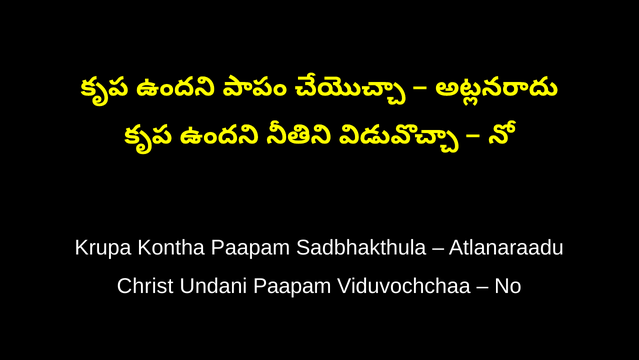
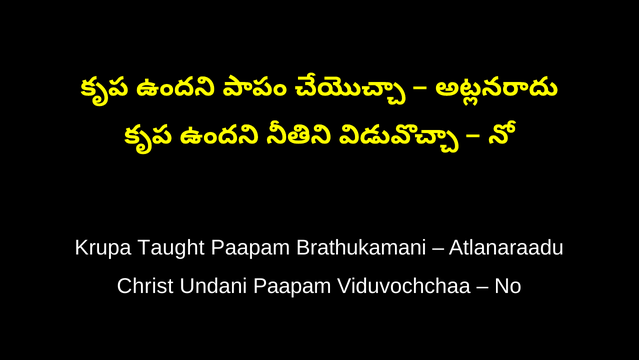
Kontha: Kontha -> Taught (171, 247)
Sadbhakthula: Sadbhakthula -> Brathukamani (361, 247)
